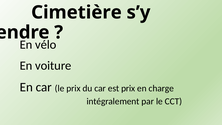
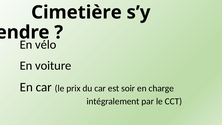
est prix: prix -> soir (128, 88)
